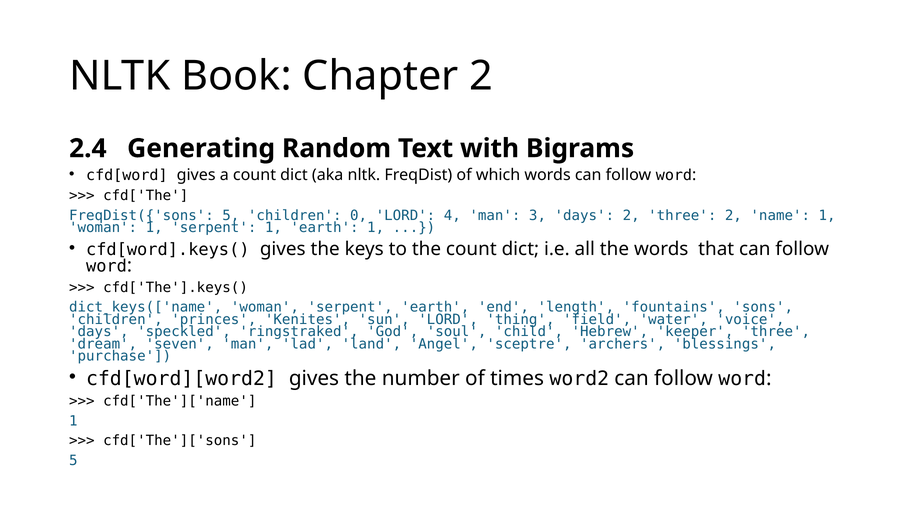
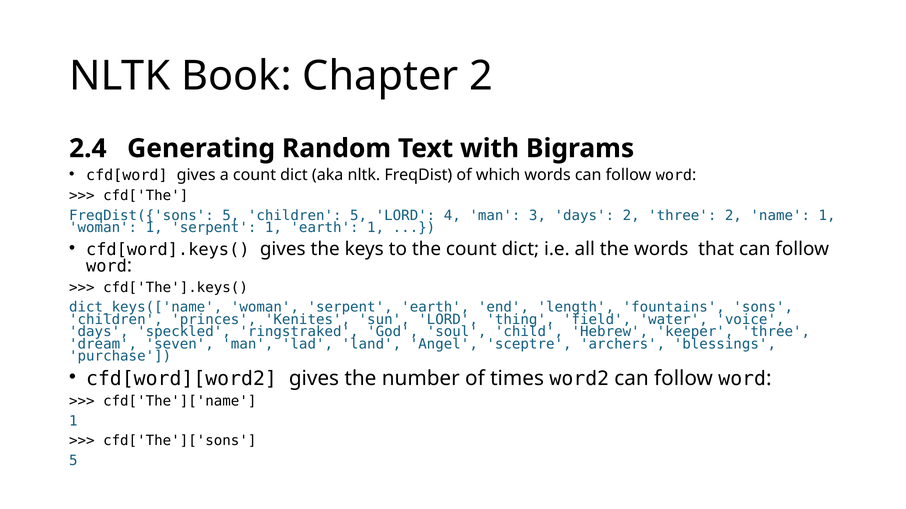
children 0: 0 -> 5 (359, 216)
